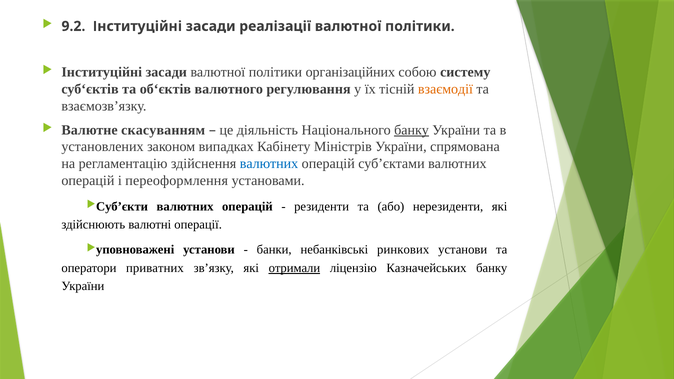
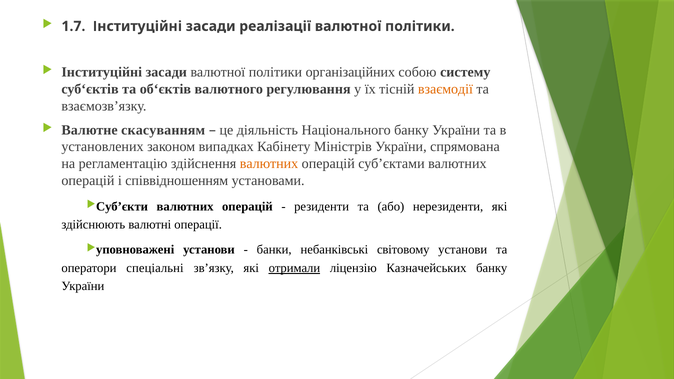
9.2: 9.2 -> 1.7 (73, 26)
банку underline: present -> none (412, 130)
валютних colour: blue -> orange (269, 164)
переоформлення: переоформлення -> співвідношенням (177, 181)
ринкових: ринкових -> світовому (403, 250)
приватних: приватних -> спеціальні (155, 268)
